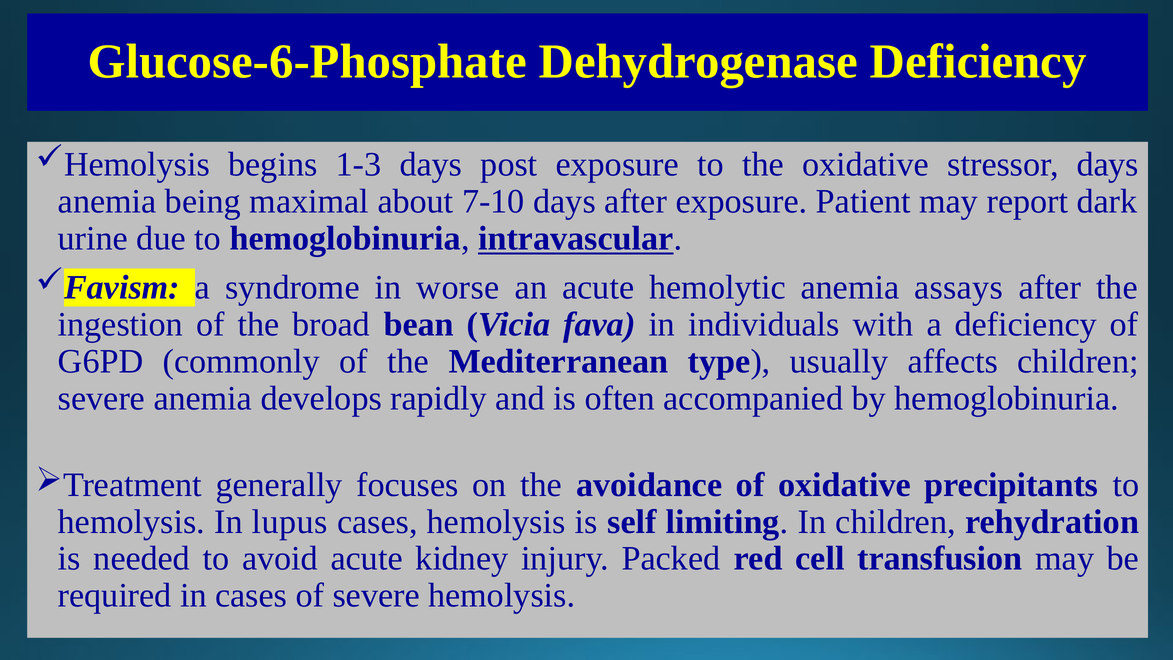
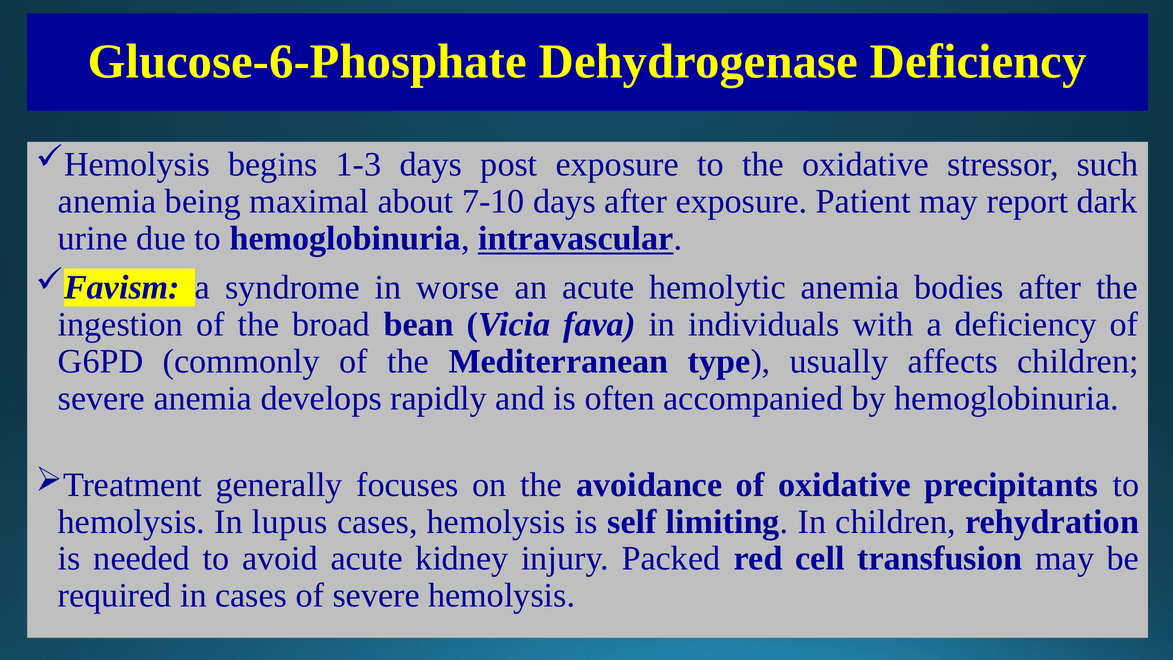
stressor days: days -> such (1108, 165)
assays: assays -> bodies (959, 288)
